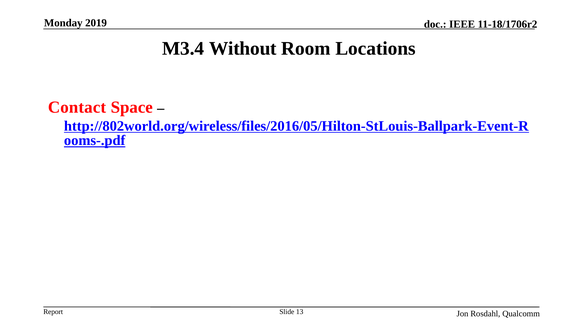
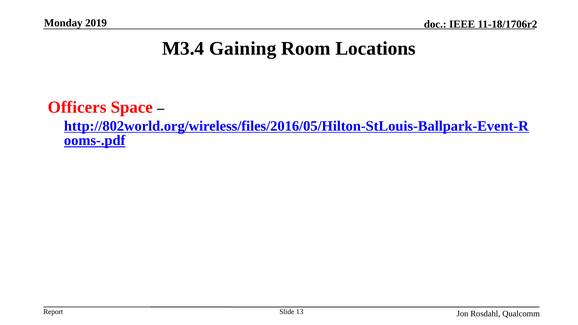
Without: Without -> Gaining (243, 48)
Contact: Contact -> Officers (77, 107)
